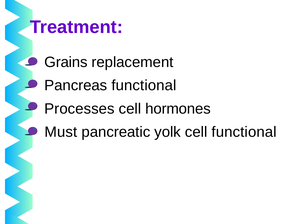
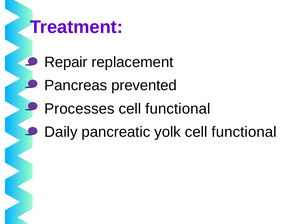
Grains: Grains -> Repair (66, 62)
Pancreas functional: functional -> prevented (144, 85)
hormones: hormones -> functional (178, 108)
Must: Must -> Daily (61, 132)
